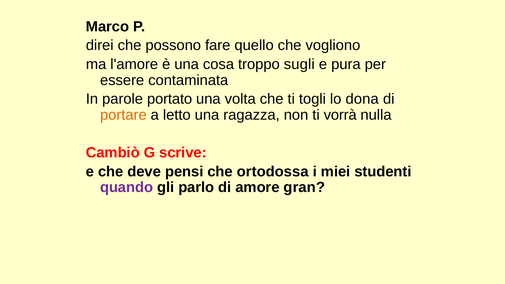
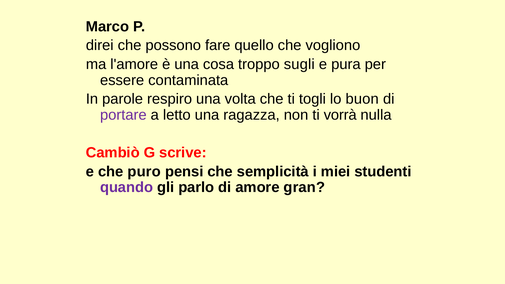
portato: portato -> respiro (170, 99)
dona: dona -> buon (362, 99)
portare colour: orange -> purple (123, 115)
deve: deve -> puro (144, 172)
ortodossa: ortodossa -> semplicità (273, 172)
